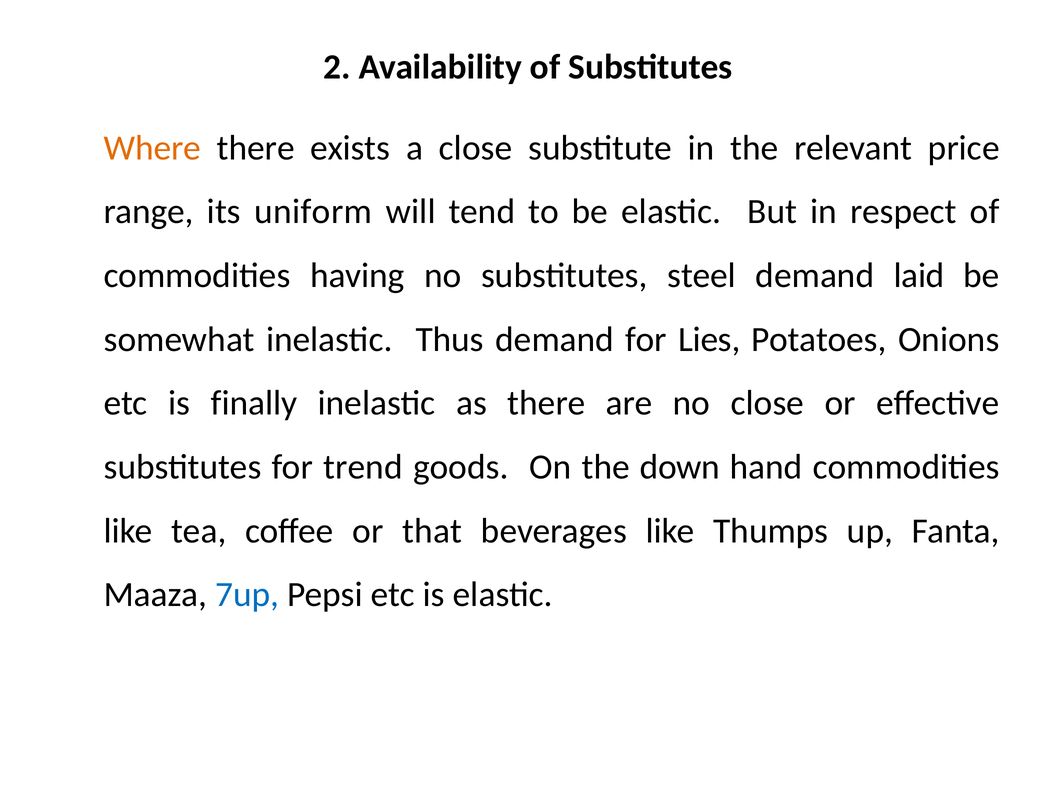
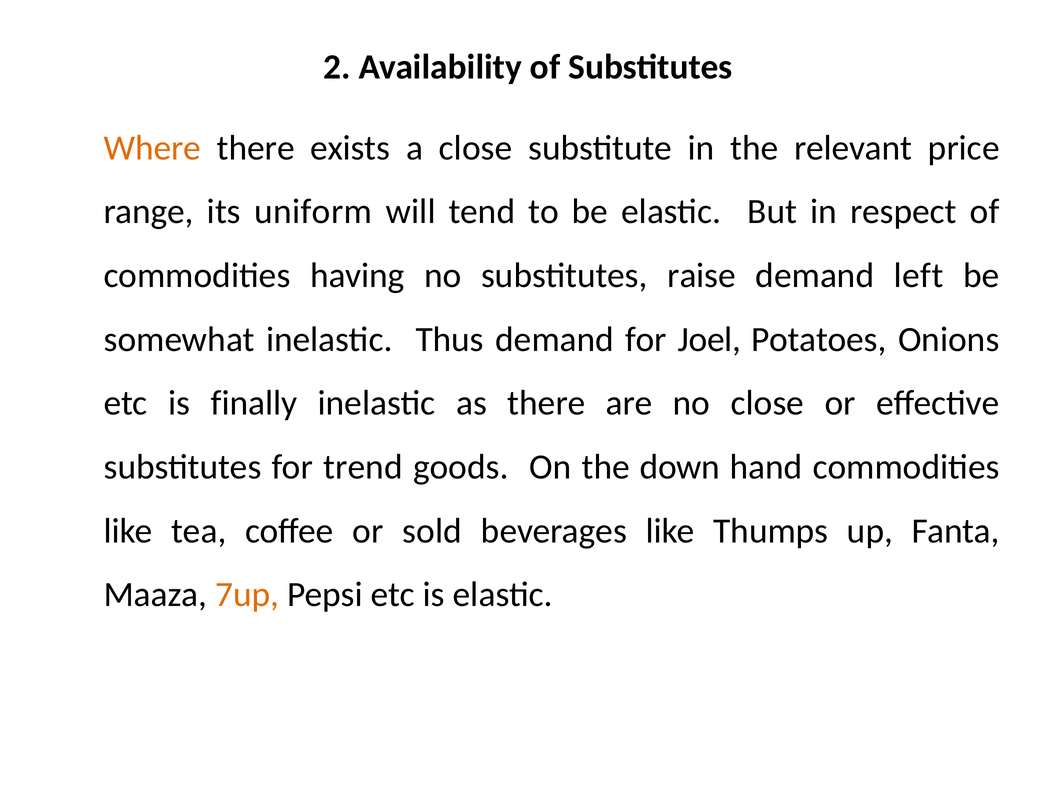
steel: steel -> raise (702, 276)
laid: laid -> left (919, 276)
Lies: Lies -> Joel (709, 339)
that: that -> sold (432, 531)
7up colour: blue -> orange (247, 595)
